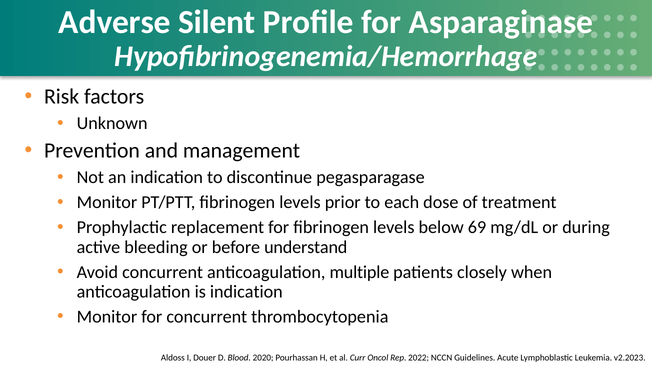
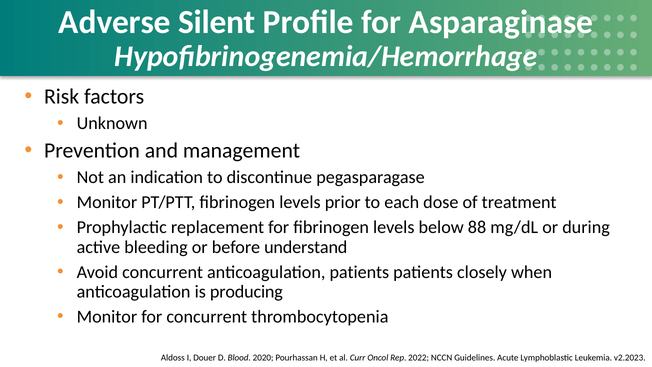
69: 69 -> 88 (477, 227)
anticoagulation multiple: multiple -> patients (359, 272)
is indication: indication -> producing (246, 292)
